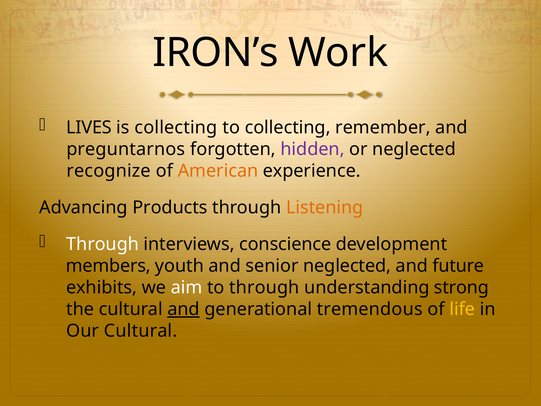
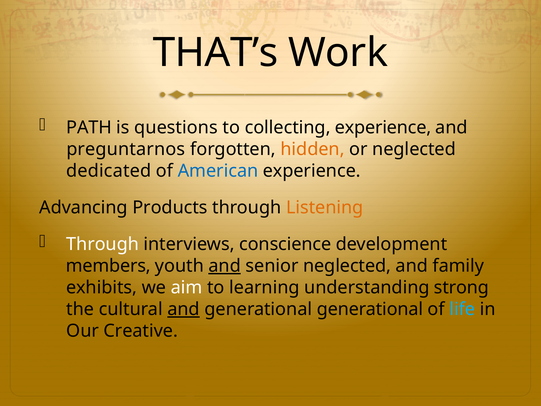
IRON’s: IRON’s -> THAT’s (215, 53)
LIVES: LIVES -> PATH (89, 128)
is collecting: collecting -> questions (176, 128)
collecting remember: remember -> experience (383, 128)
hidden colour: purple -> orange (313, 149)
recognize: recognize -> dedicated (109, 171)
American colour: orange -> blue (218, 171)
and underline: none -> present (225, 266)
future: future -> family (458, 266)
to through: through -> learning (264, 287)
generational tremendous: tremendous -> generational (370, 309)
life colour: yellow -> light blue (462, 309)
Our Cultural: Cultural -> Creative (141, 331)
